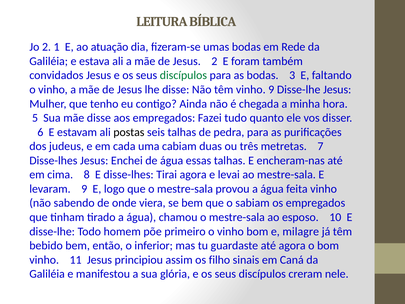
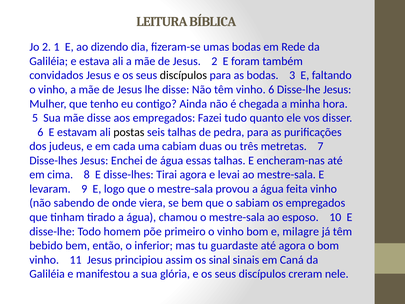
atuação: atuação -> dizendo (110, 47)
discípulos colour: green -> black (183, 75)
vinho 9: 9 -> 6 (271, 90)
filho: filho -> sinal (220, 260)
